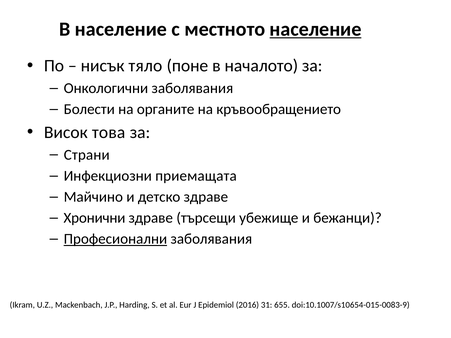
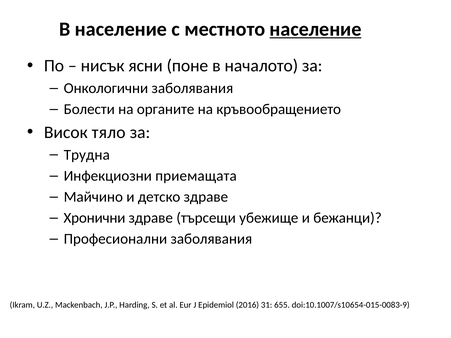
тяло: тяло -> ясни (146, 66)
това: това -> тяло (109, 133)
Страни: Страни -> Трудна (87, 155)
Професионални underline: present -> none (115, 239)
